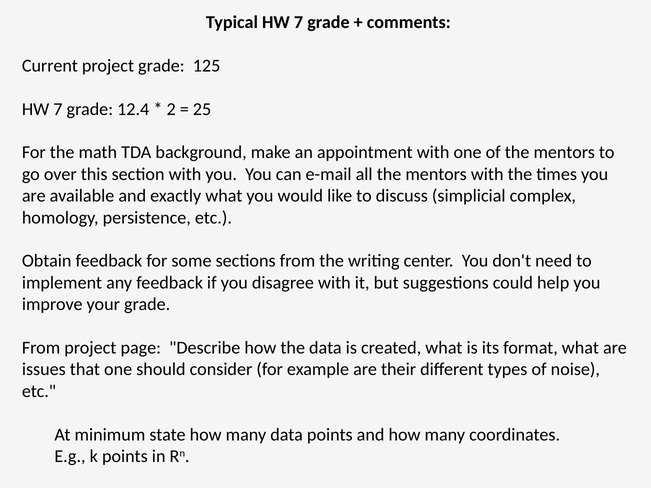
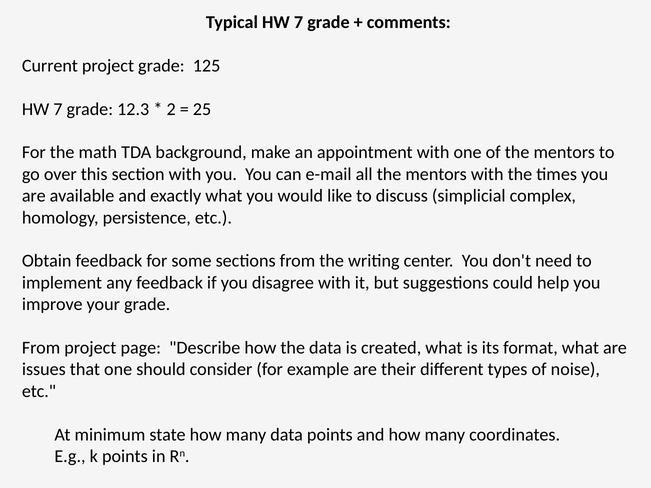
12.4: 12.4 -> 12.3 (133, 109)
